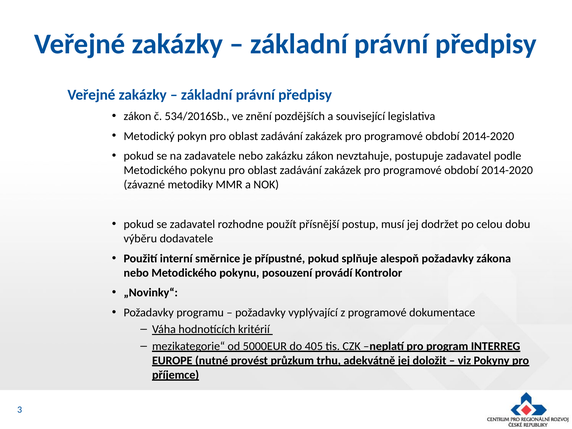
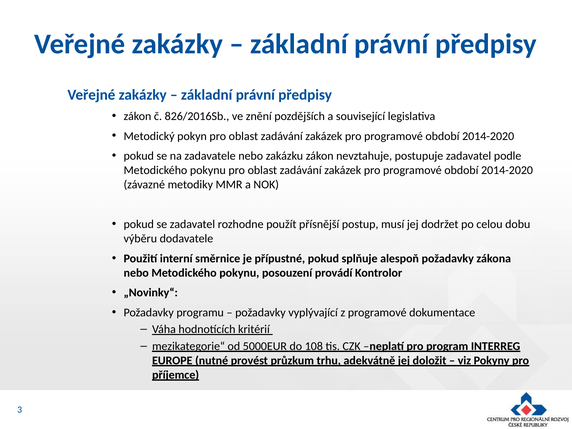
534/2016Sb: 534/2016Sb -> 826/2016Sb (197, 116)
405: 405 -> 108 (314, 346)
